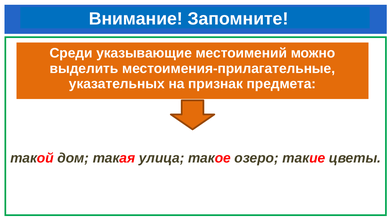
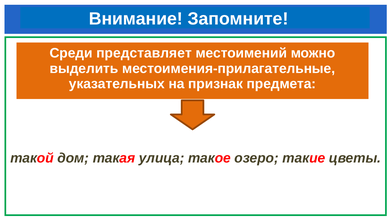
указывающие: указывающие -> представляет (144, 53)
